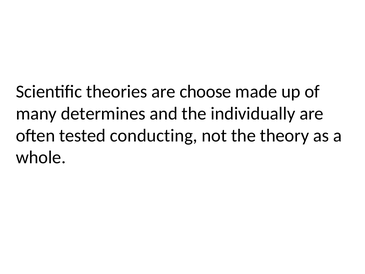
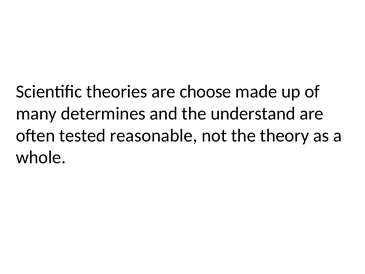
individually: individually -> understand (253, 113)
conducting: conducting -> reasonable (154, 135)
